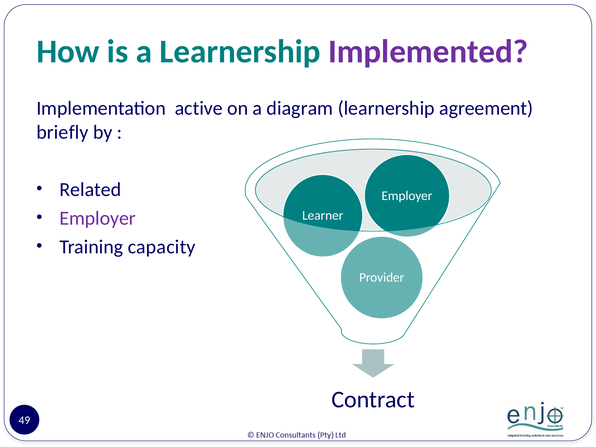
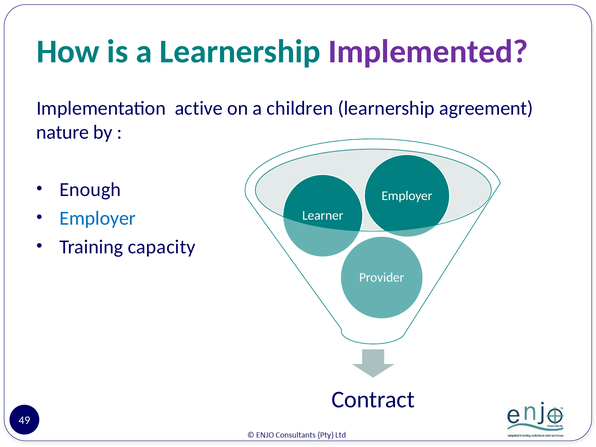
diagram: diagram -> children (300, 108)
briefly: briefly -> nature (63, 132)
Related: Related -> Enough (90, 190)
Employer colour: purple -> blue (98, 218)
